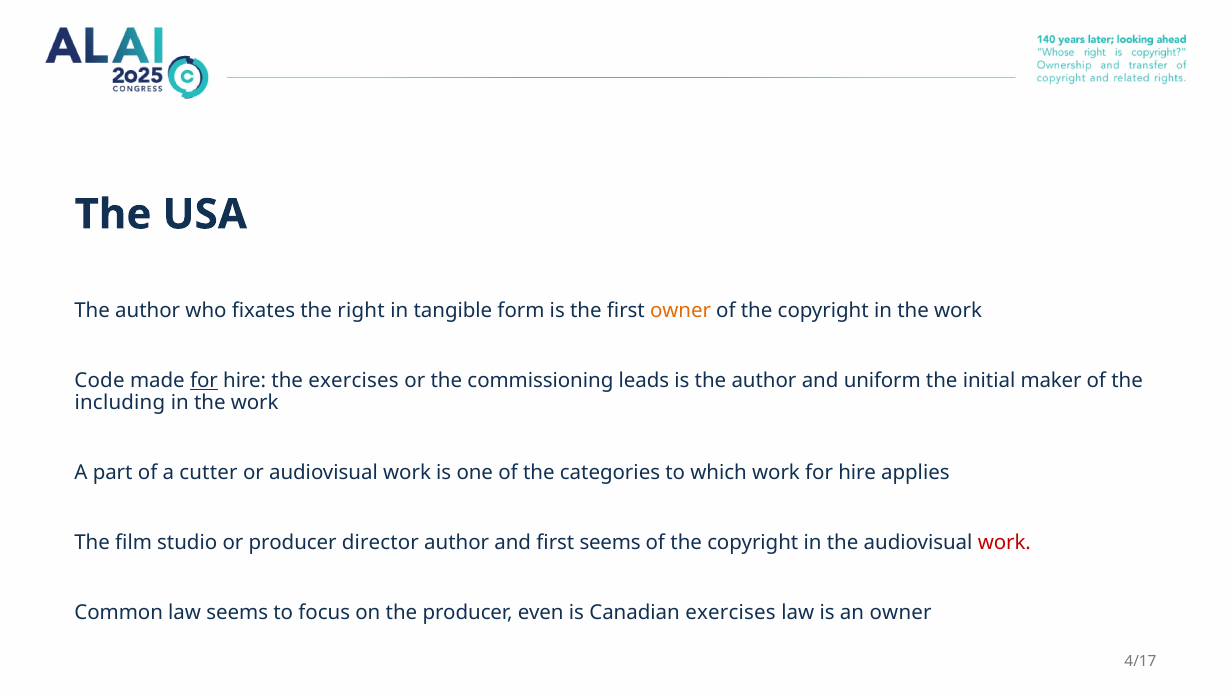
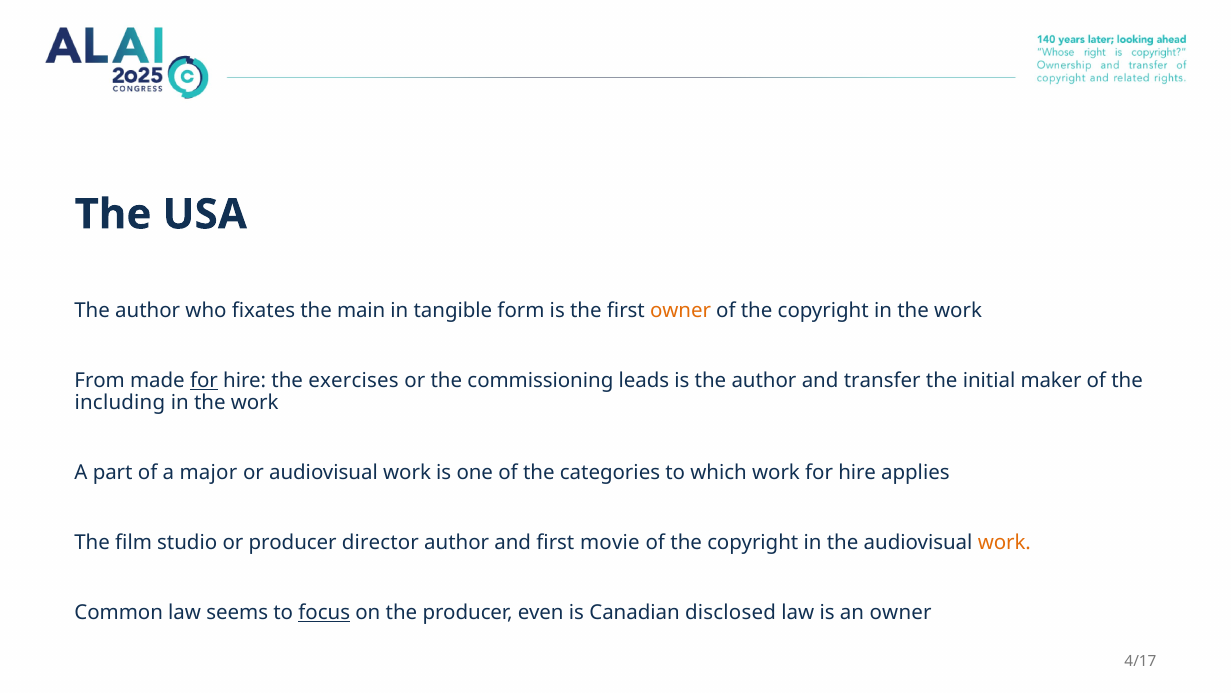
right: right -> main (361, 311)
Code: Code -> From (100, 381)
uniform: uniform -> transfer (882, 381)
cutter: cutter -> major (208, 473)
first seems: seems -> movie (610, 543)
work colour: red -> orange (1004, 543)
focus underline: none -> present (324, 613)
Canadian exercises: exercises -> disclosed (730, 613)
